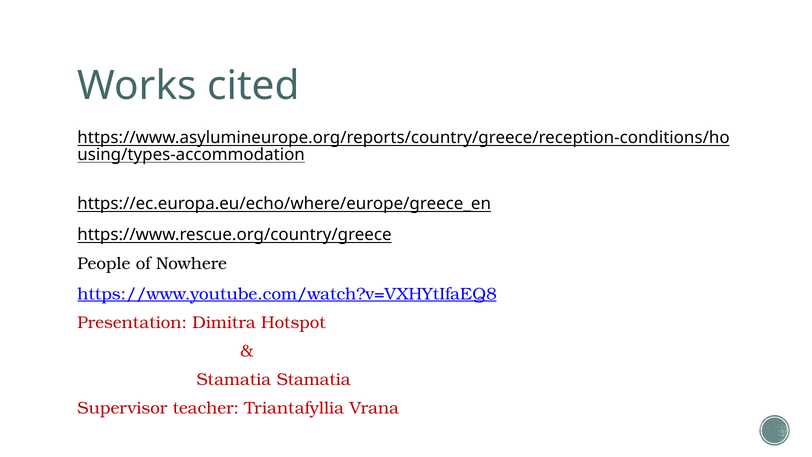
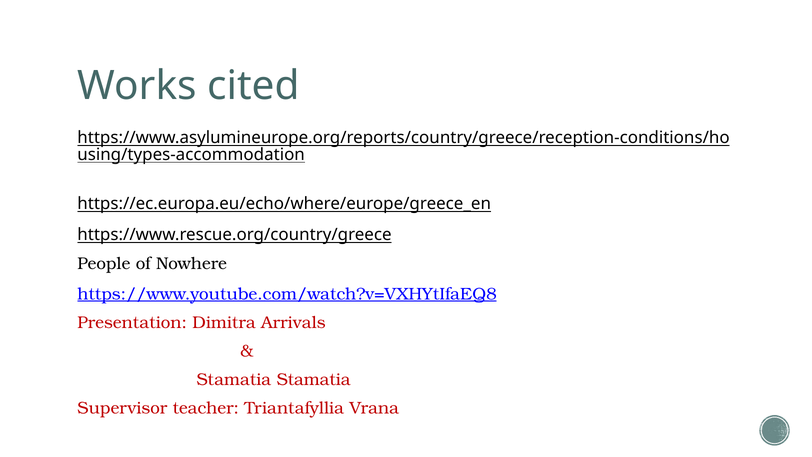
Hotspot: Hotspot -> Arrivals (293, 323)
